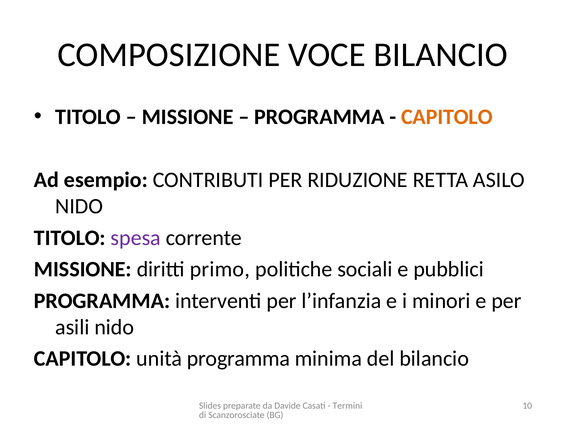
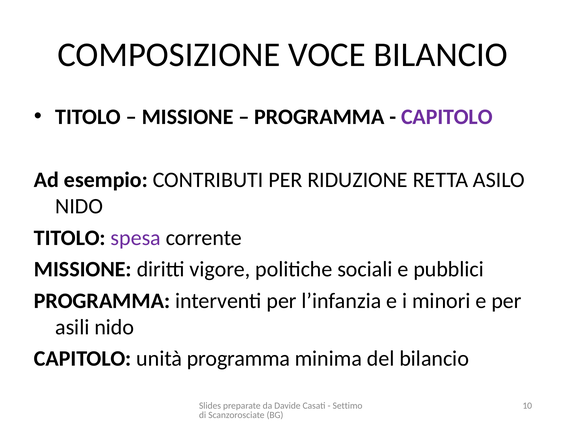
CAPITOLO colour: orange -> purple (447, 117)
primo: primo -> vigore (220, 269)
Termini: Termini -> Settimo (348, 405)
